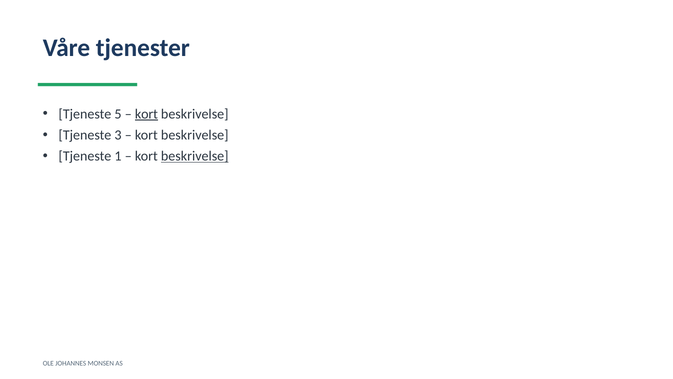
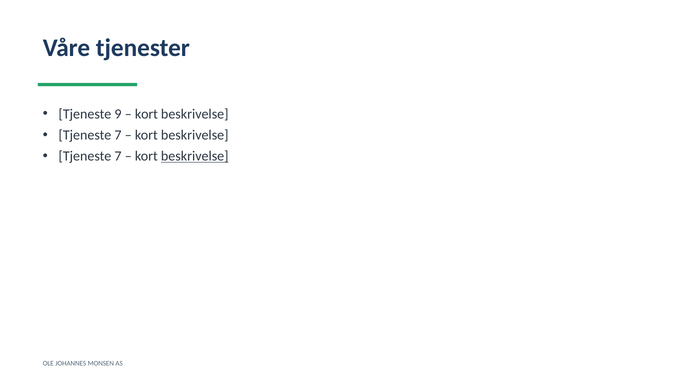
5: 5 -> 9 (118, 114)
kort underline: present -> none (146, 114)
3: 3 -> 7 (118, 135)
1: 1 -> 7 (118, 156)
